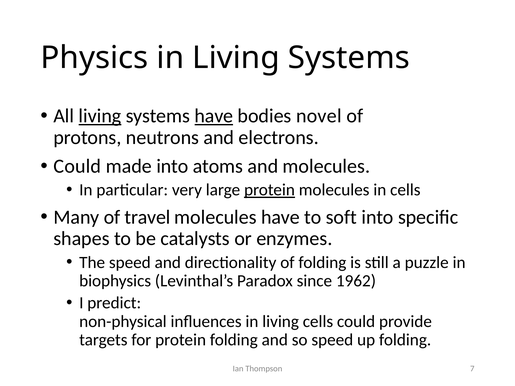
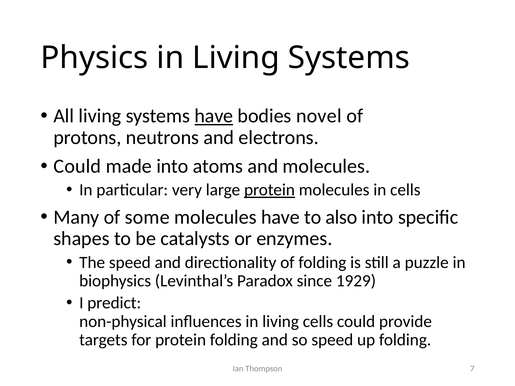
living underline: present -> none (100, 116)
travel: travel -> some (147, 217)
soft: soft -> also (341, 217)
1962: 1962 -> 1929 (356, 281)
